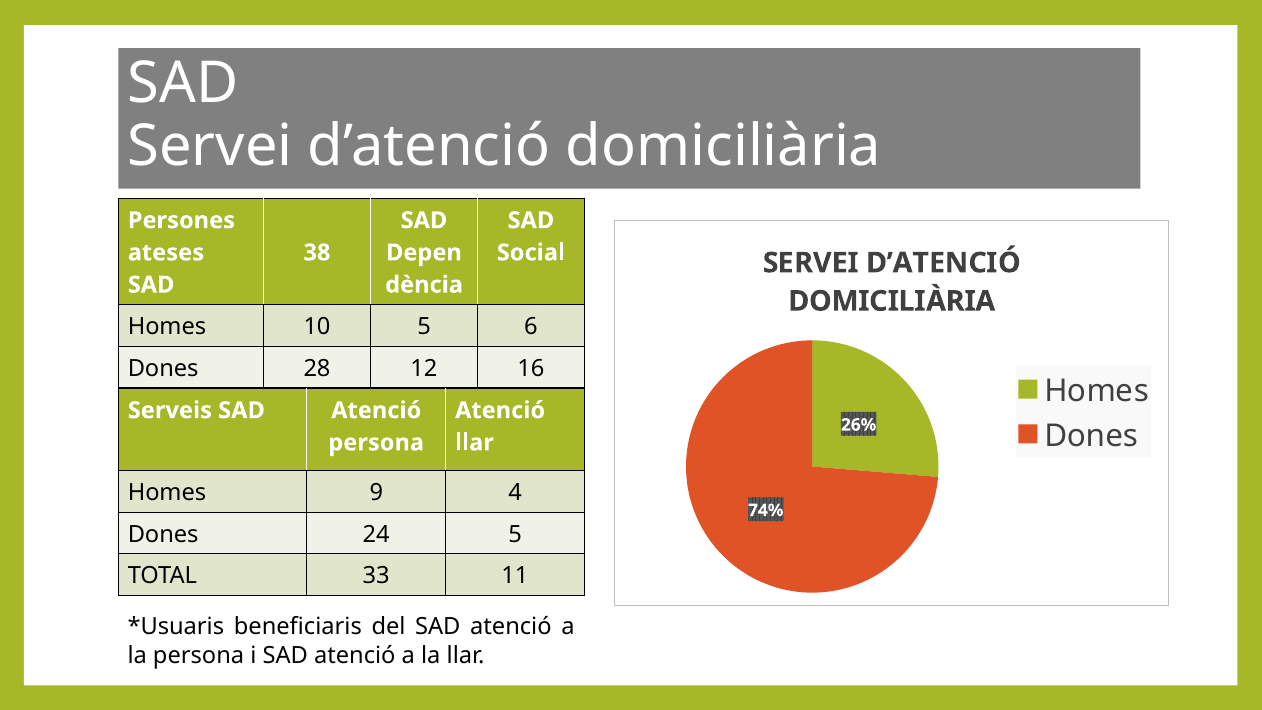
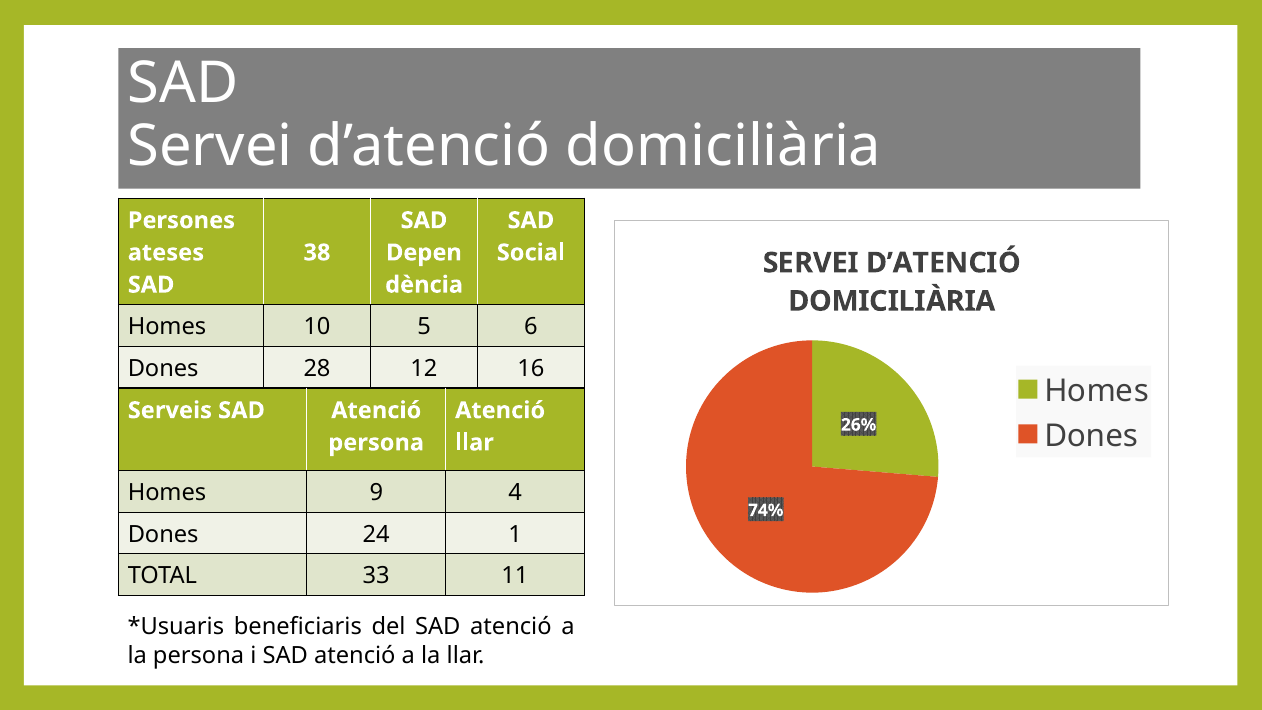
24 5: 5 -> 1 (515, 534)
